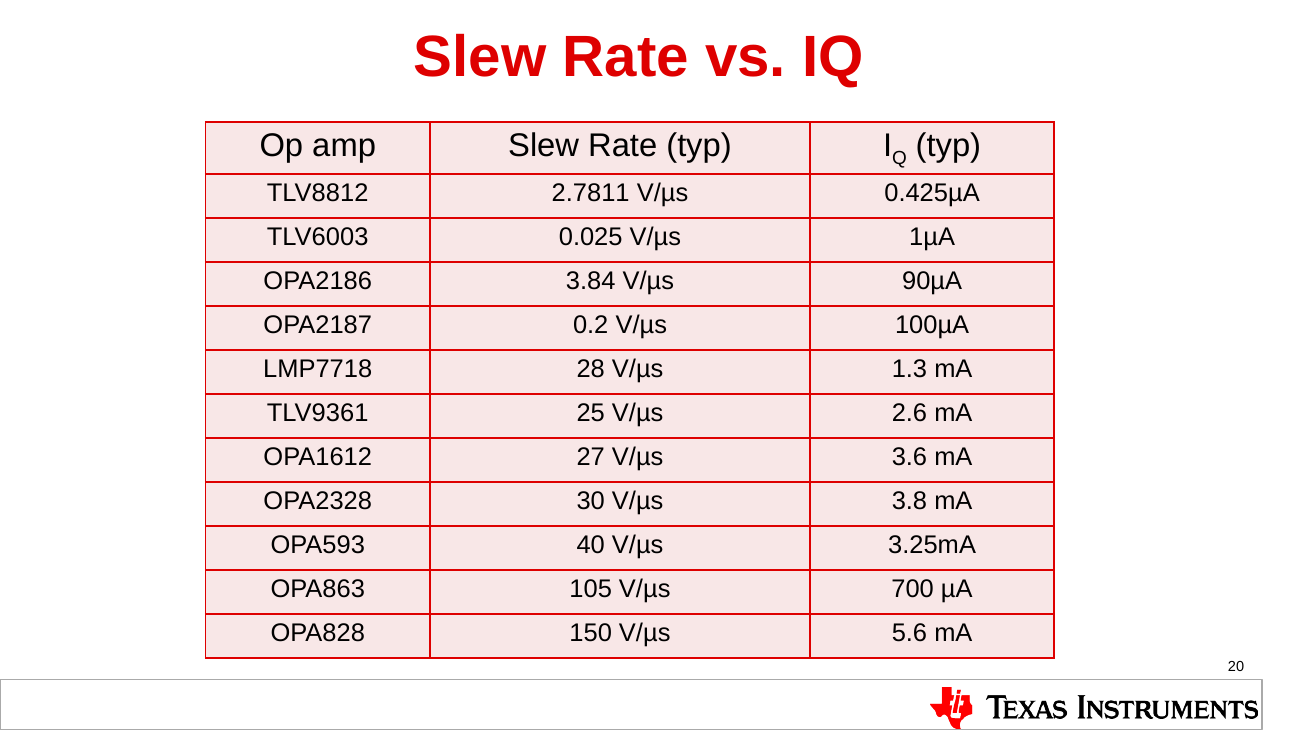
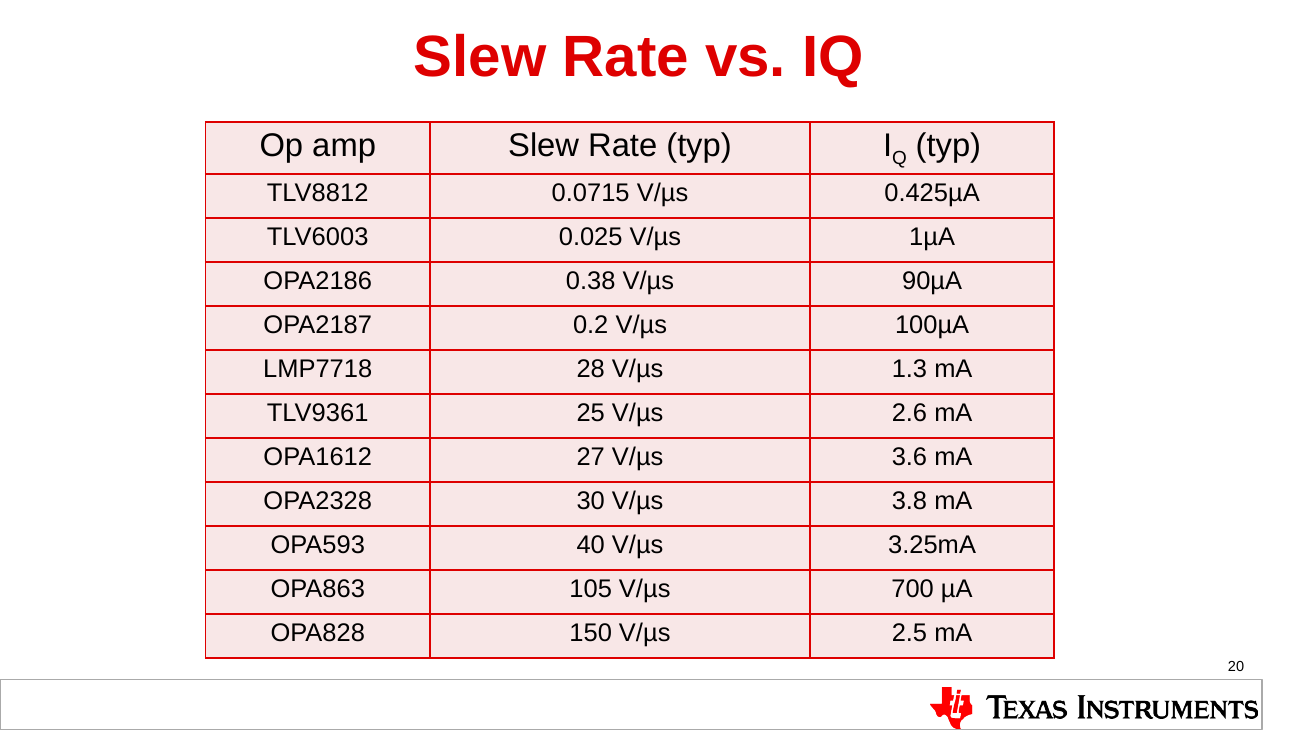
2.7811: 2.7811 -> 0.0715 (591, 194)
3.84: 3.84 -> 0.38 (591, 281)
5.6: 5.6 -> 2.5 (909, 633)
